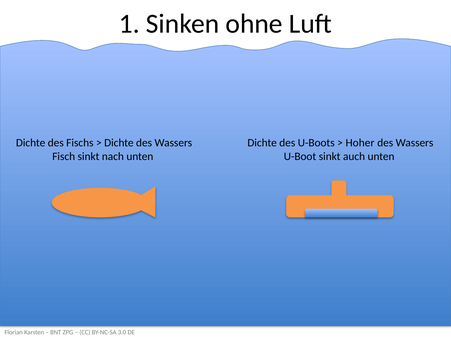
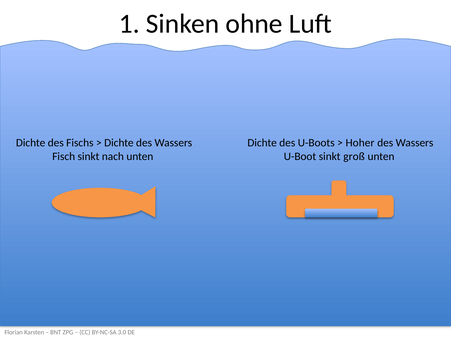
auch: auch -> groß (354, 156)
